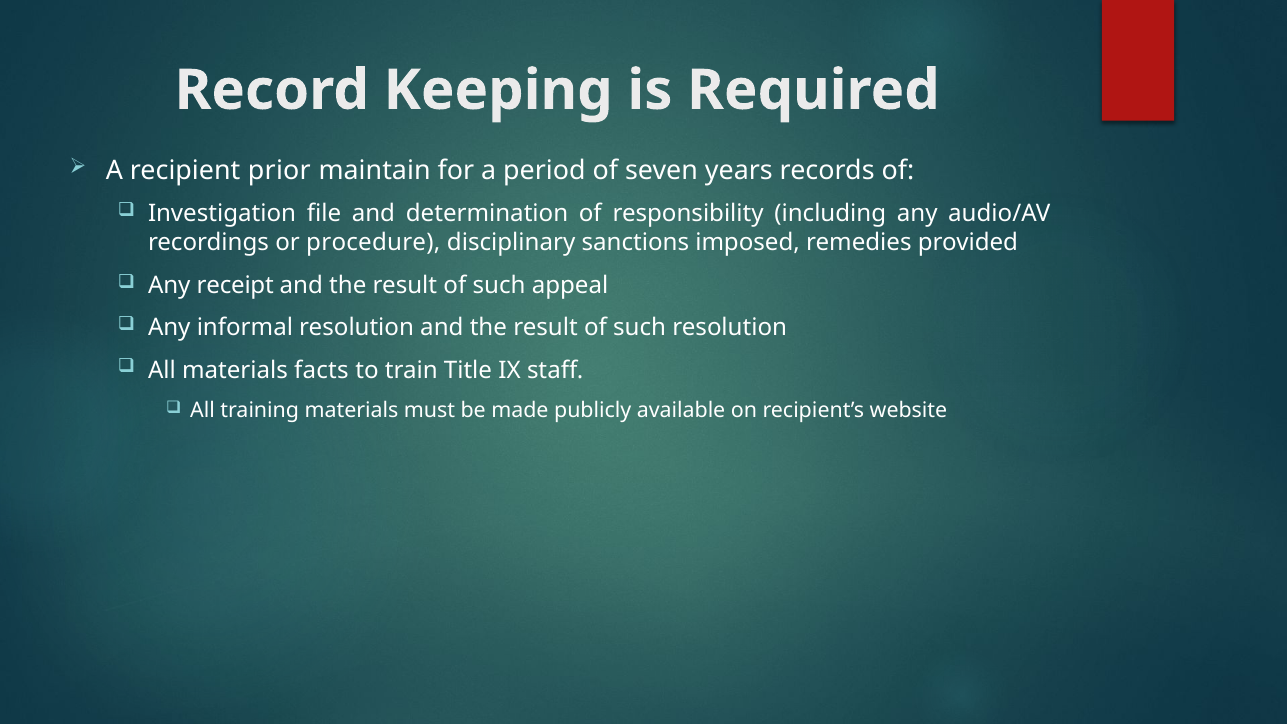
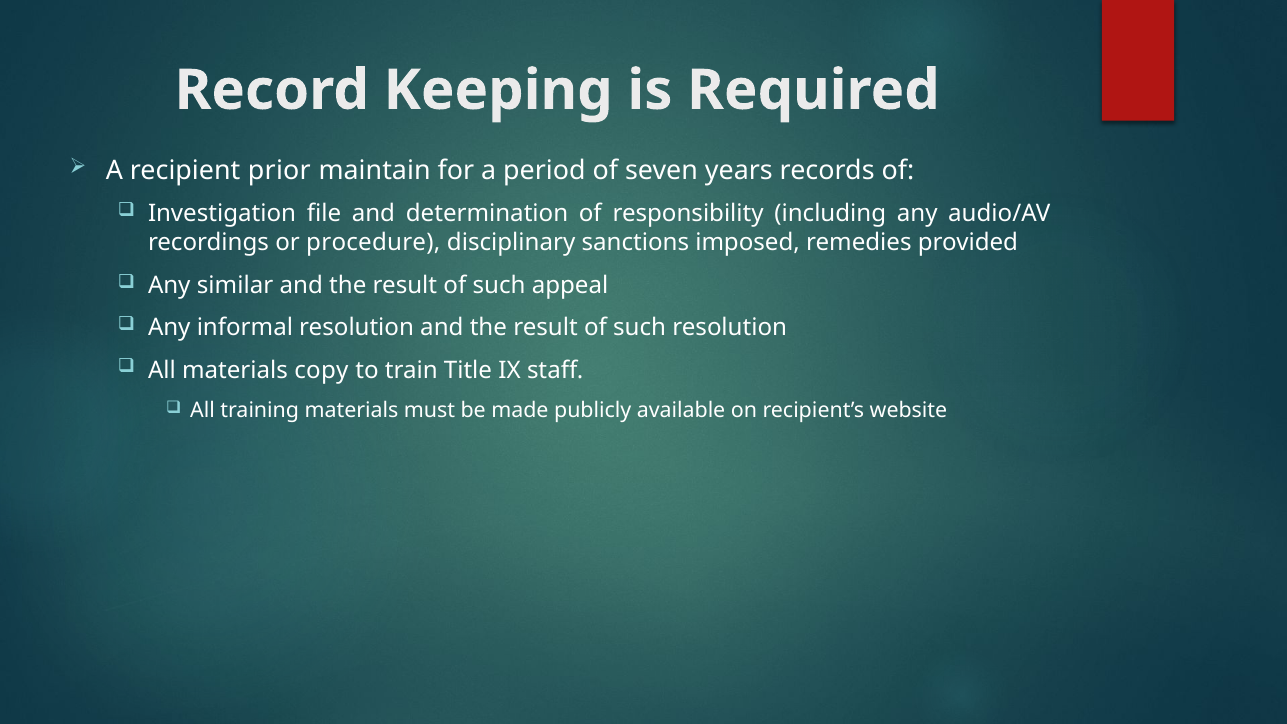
receipt: receipt -> similar (235, 285)
facts: facts -> copy (321, 370)
